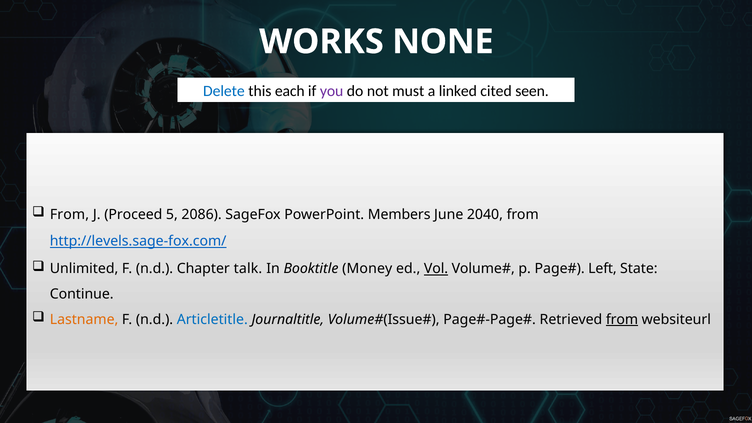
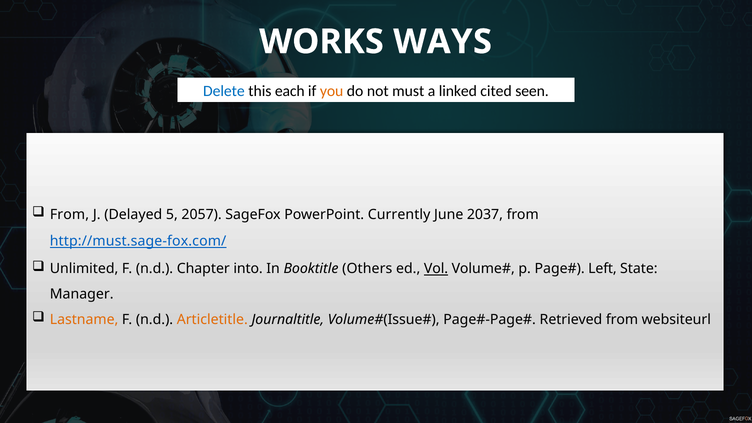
NONE: NONE -> WAYS (443, 42)
you colour: purple -> orange (332, 91)
Proceed: Proceed -> Delayed (133, 215)
2086: 2086 -> 2057 (202, 215)
Members: Members -> Currently (399, 215)
2040: 2040 -> 2037 (485, 215)
http://levels.sage-fox.com/: http://levels.sage-fox.com/ -> http://must.sage-fox.com/ (138, 241)
talk: talk -> into (248, 269)
Money: Money -> Others (367, 269)
Continue: Continue -> Manager (82, 294)
Articletitle colour: blue -> orange (212, 320)
from underline: present -> none (622, 320)
